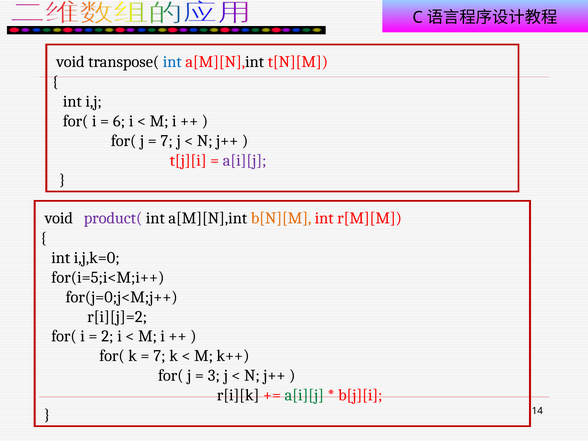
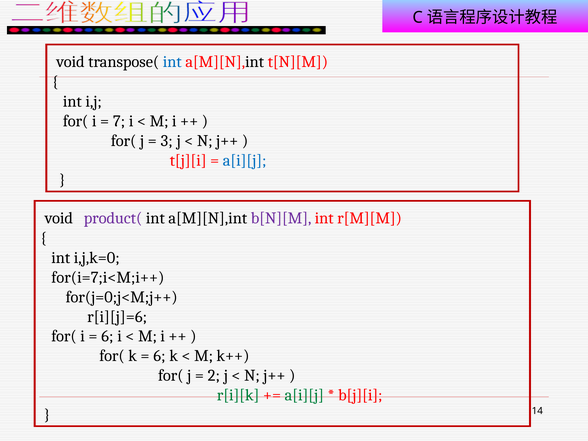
6: 6 -> 7 (119, 121)
7: 7 -> 3 (167, 141)
a[i][j colour: purple -> blue (245, 160)
b[N][M colour: orange -> purple (281, 218)
for(i=5;i<M;i++: for(i=5;i<M;i++ -> for(i=7;i<M;i++ (108, 277)
r[i][j]=2: r[i][j]=2 -> r[i][j]=6 (117, 317)
2: 2 -> 6 (107, 336)
7: 7 -> 6 (159, 356)
3: 3 -> 2 (214, 375)
r[i][k colour: black -> green (238, 395)
